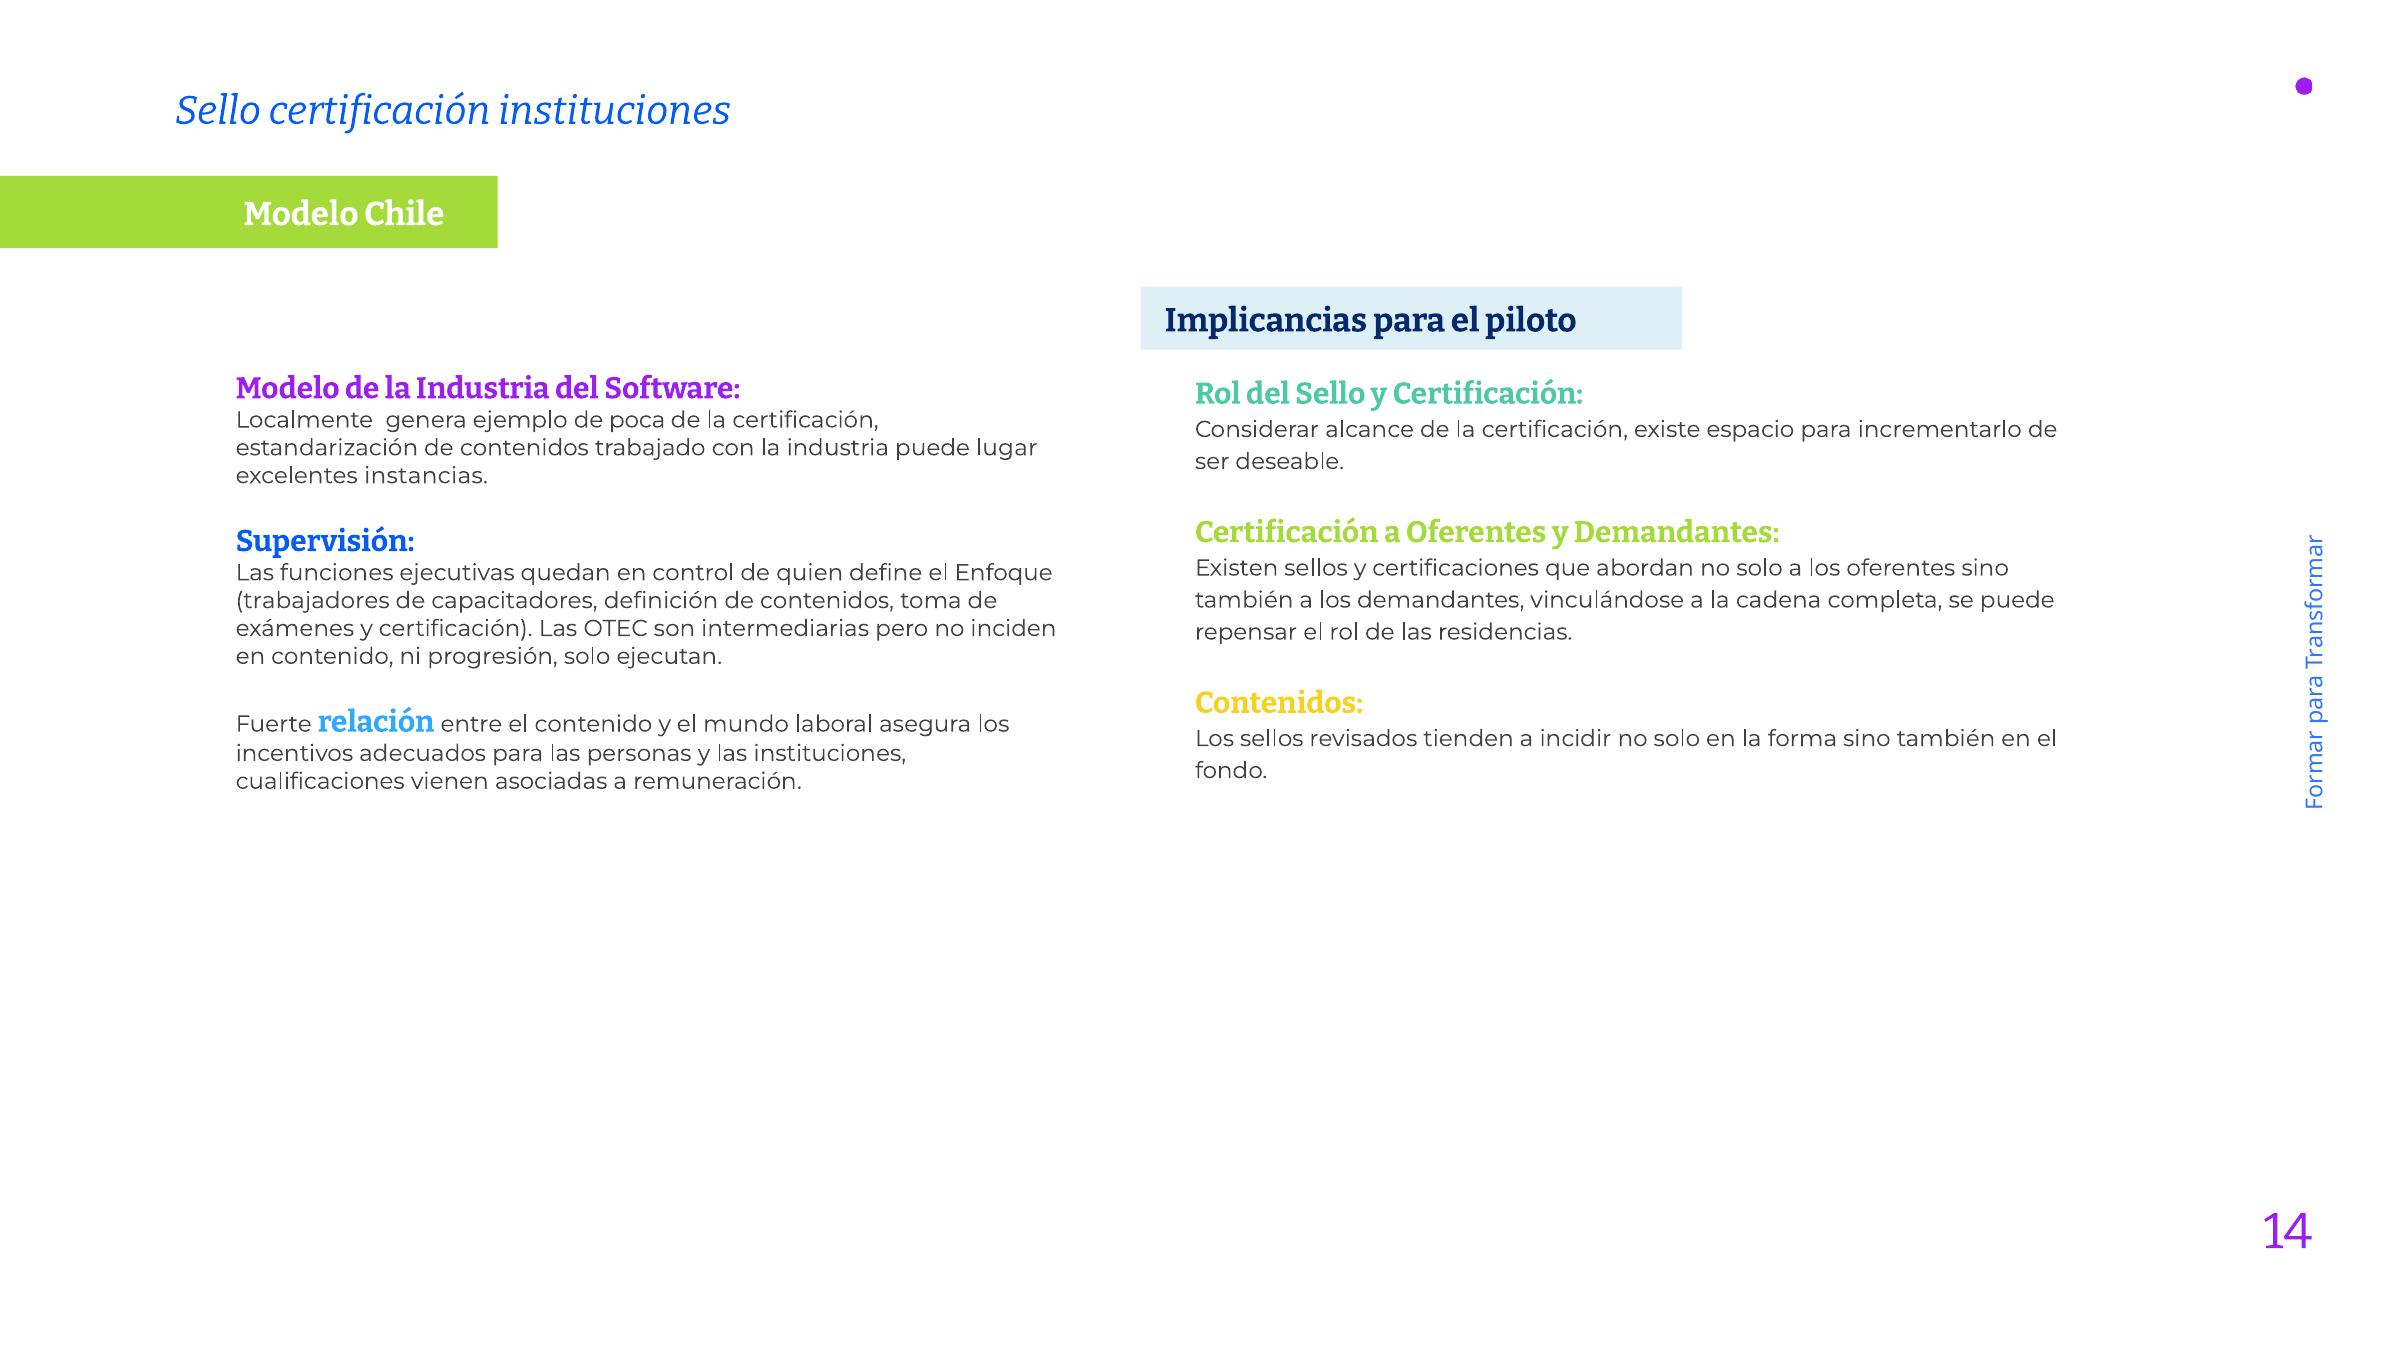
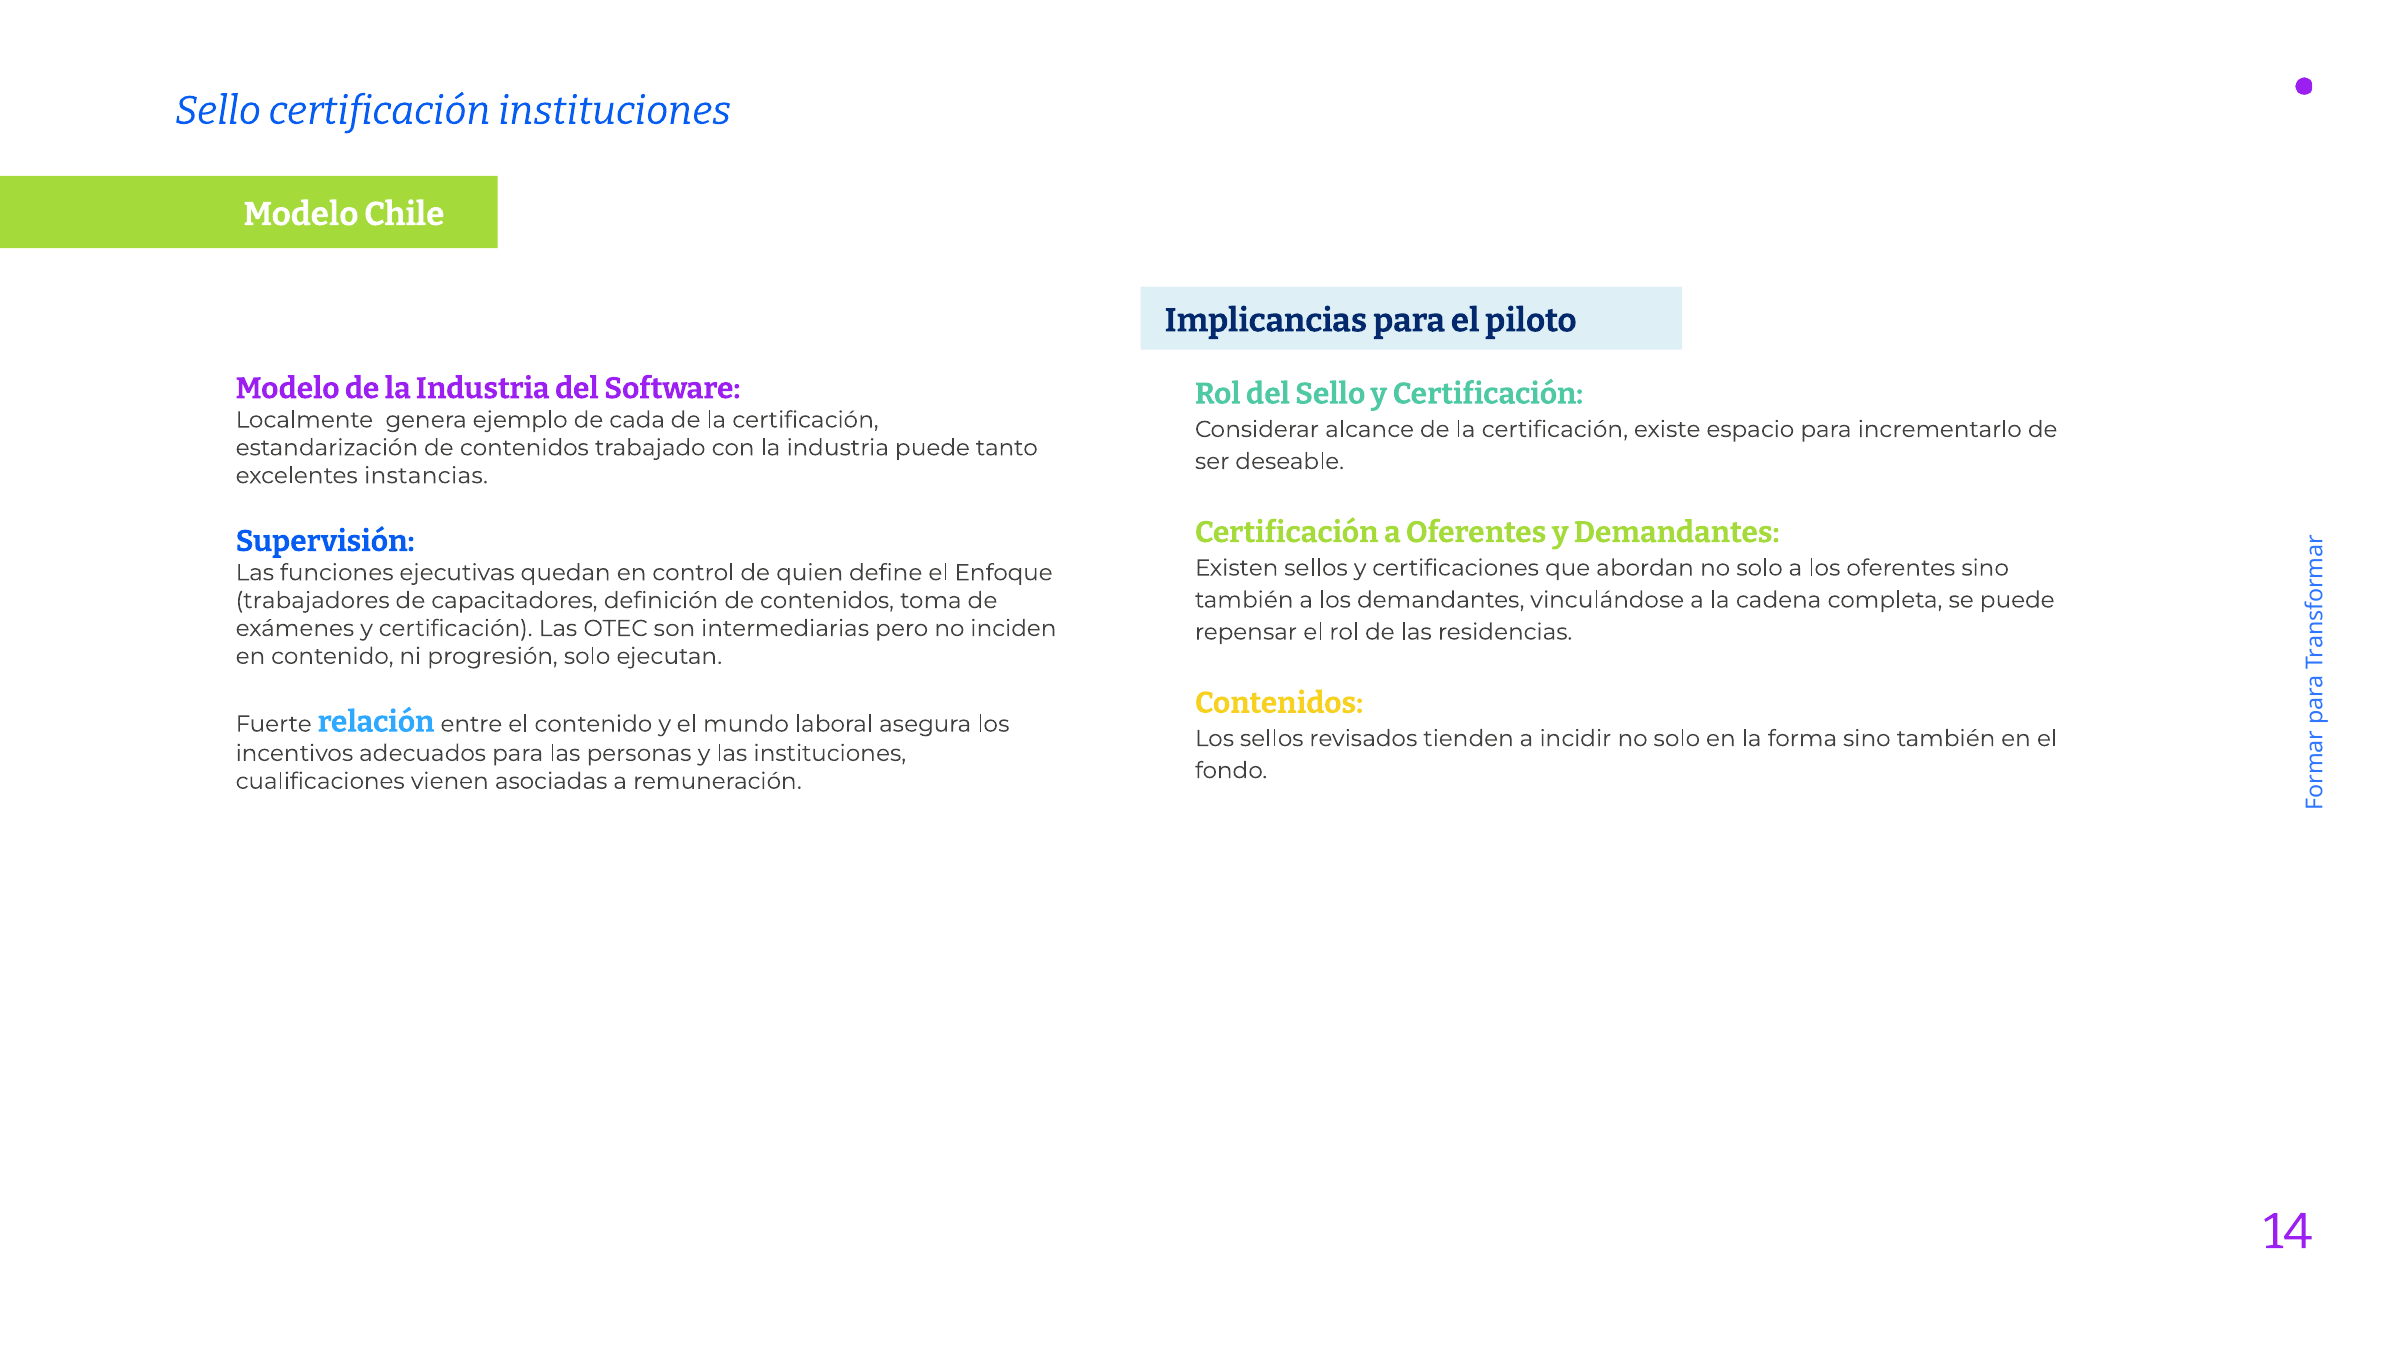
poca: poca -> cada (637, 420)
lugar: lugar -> tanto (1007, 448)
